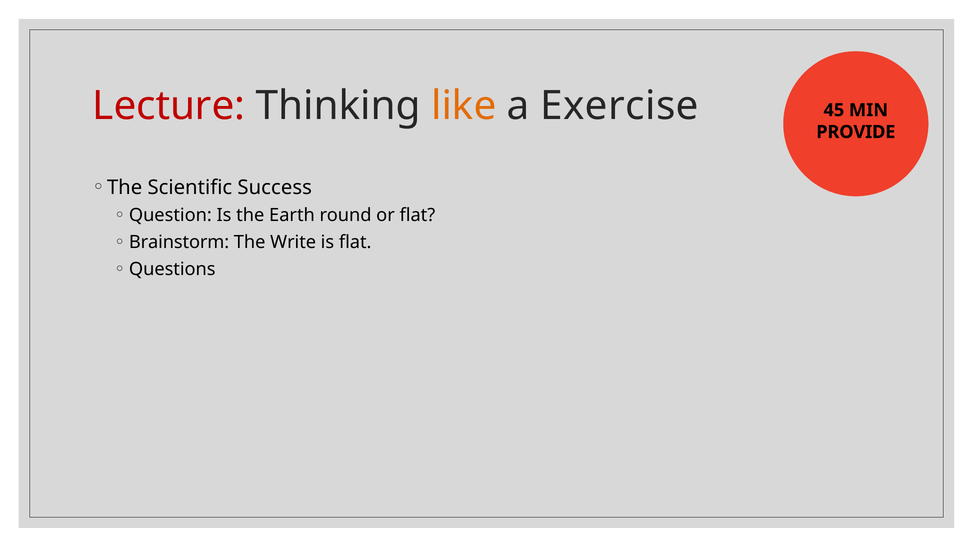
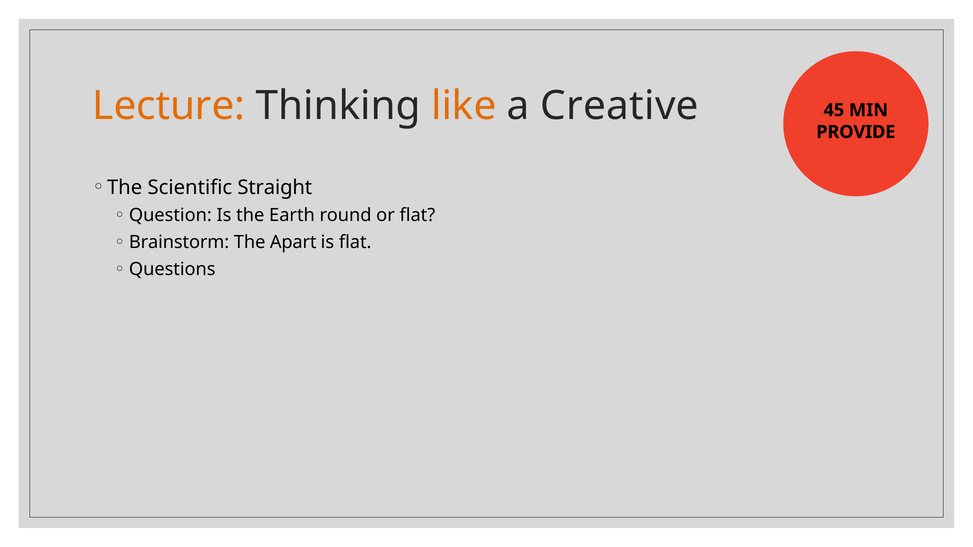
Lecture colour: red -> orange (169, 106)
Exercise: Exercise -> Creative (619, 106)
Success: Success -> Straight (275, 188)
Write: Write -> Apart (293, 242)
